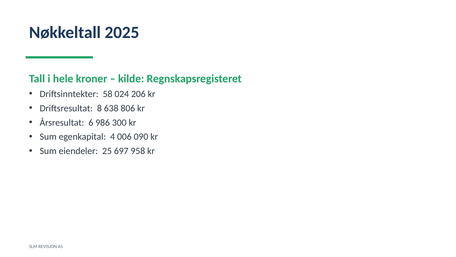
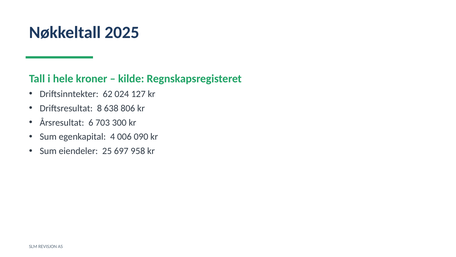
58: 58 -> 62 (108, 94)
206: 206 -> 127 (138, 94)
986: 986 -> 703 (103, 122)
